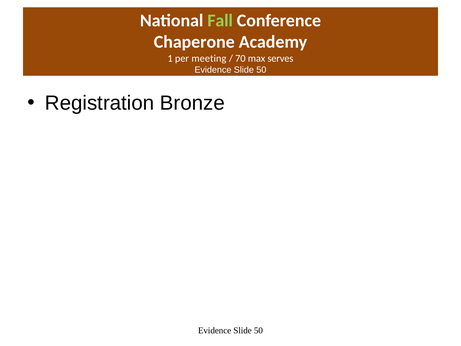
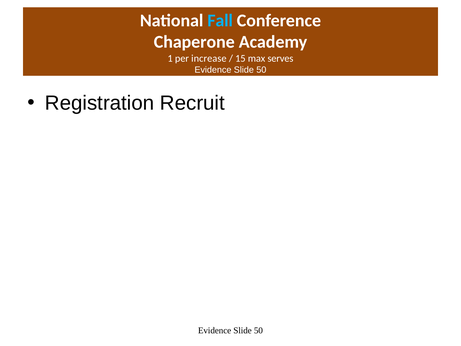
Fall colour: light green -> light blue (220, 21)
meeting: meeting -> increase (209, 58)
70: 70 -> 15 (240, 58)
Bronze: Bronze -> Recruit (192, 103)
